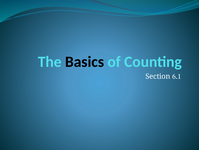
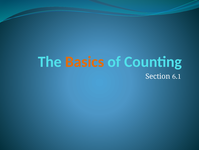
Basics colour: black -> orange (85, 61)
